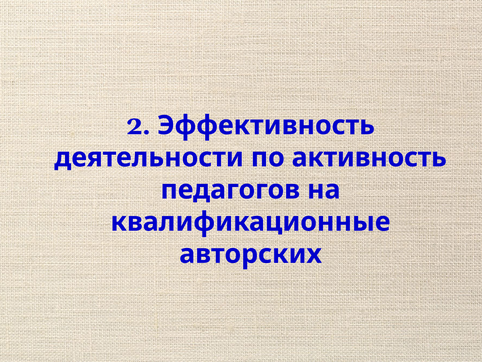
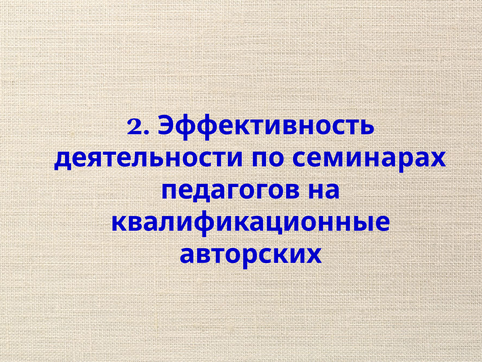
активность: активность -> семинарах (369, 157)
